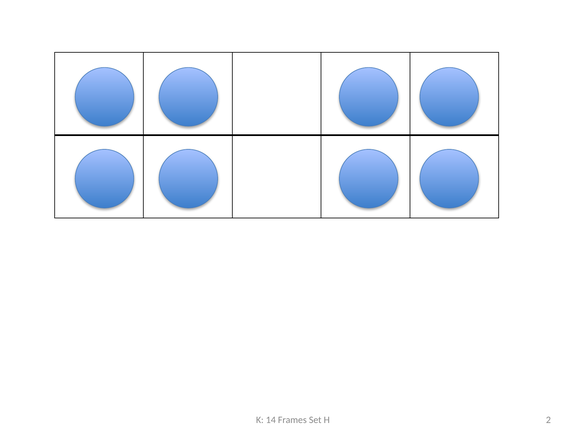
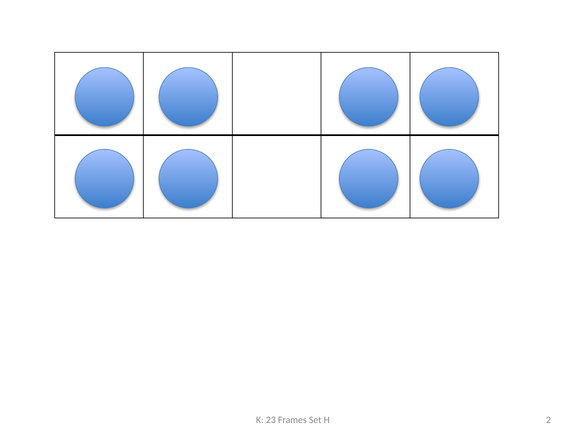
14: 14 -> 23 (271, 420)
